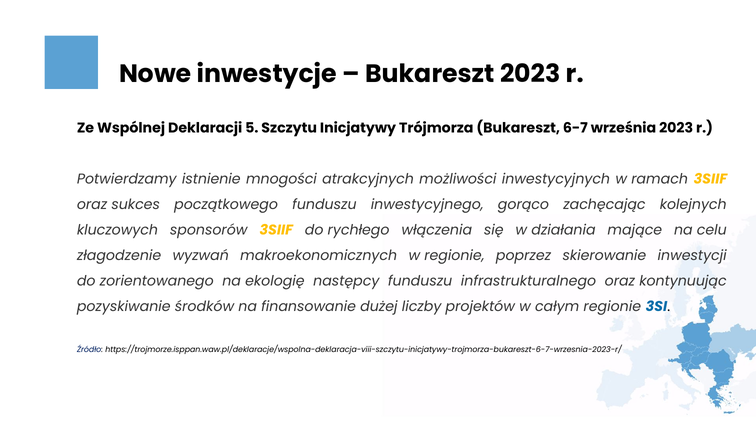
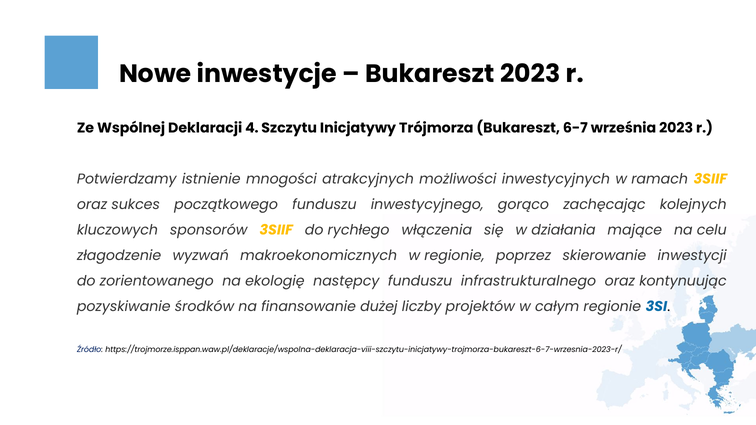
5: 5 -> 4 (252, 128)
